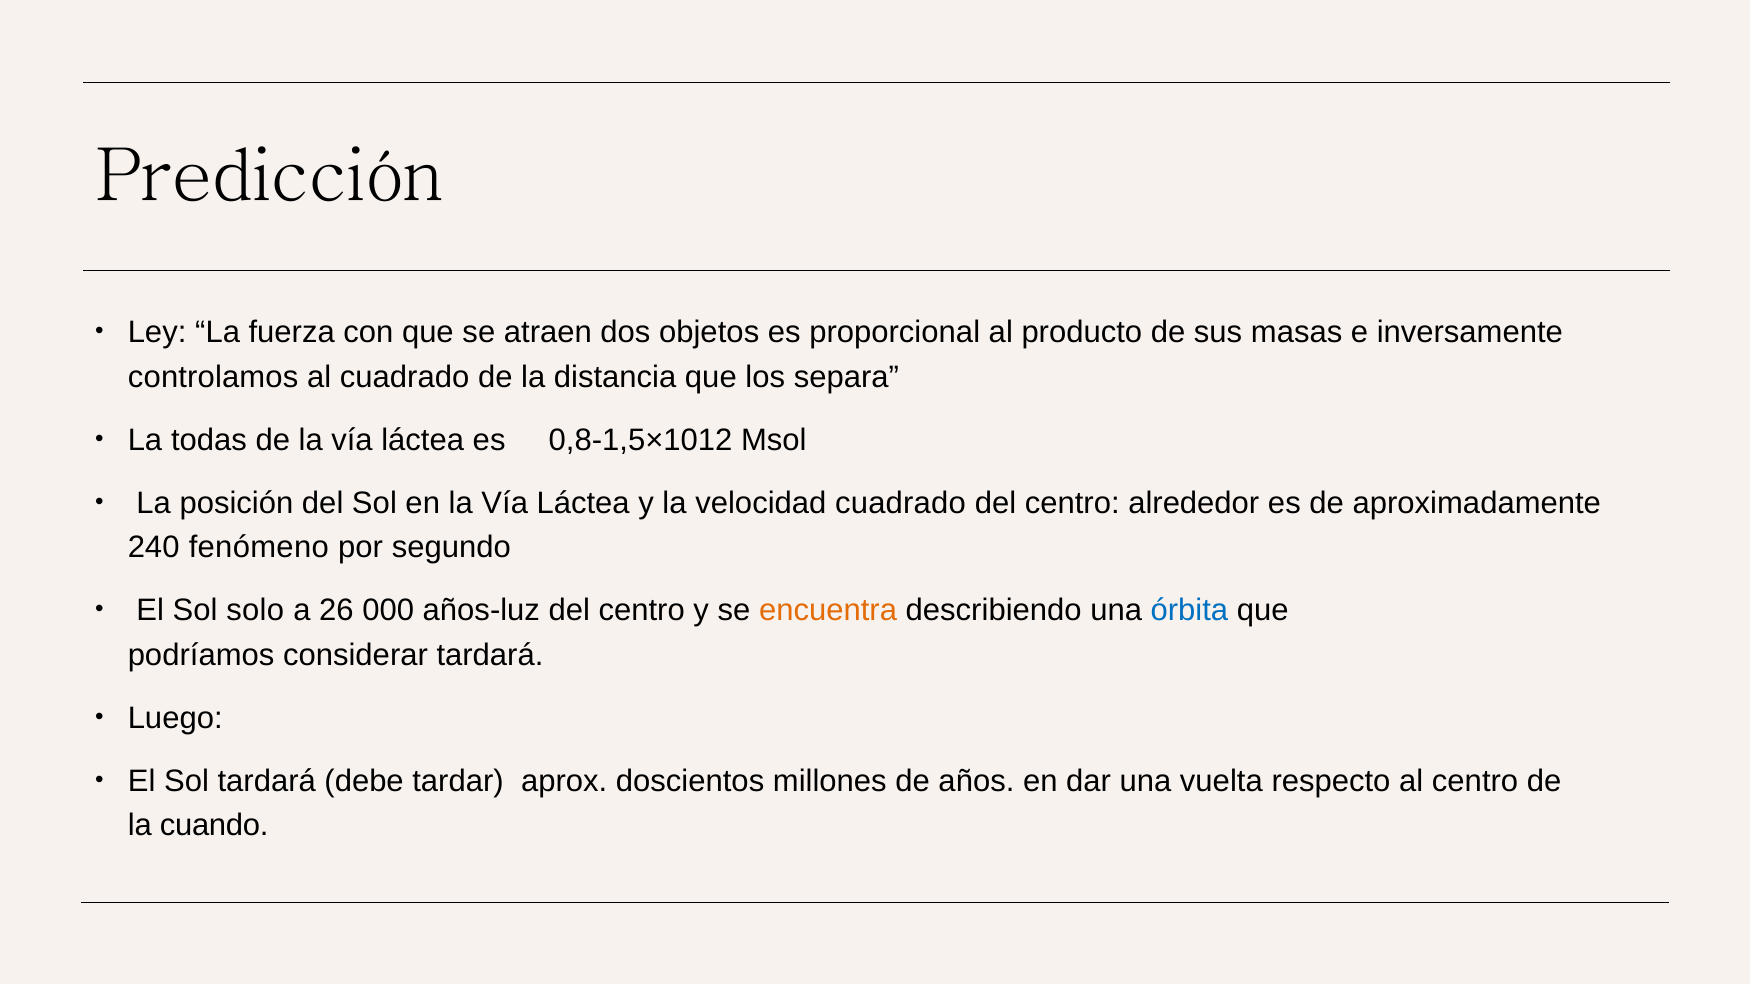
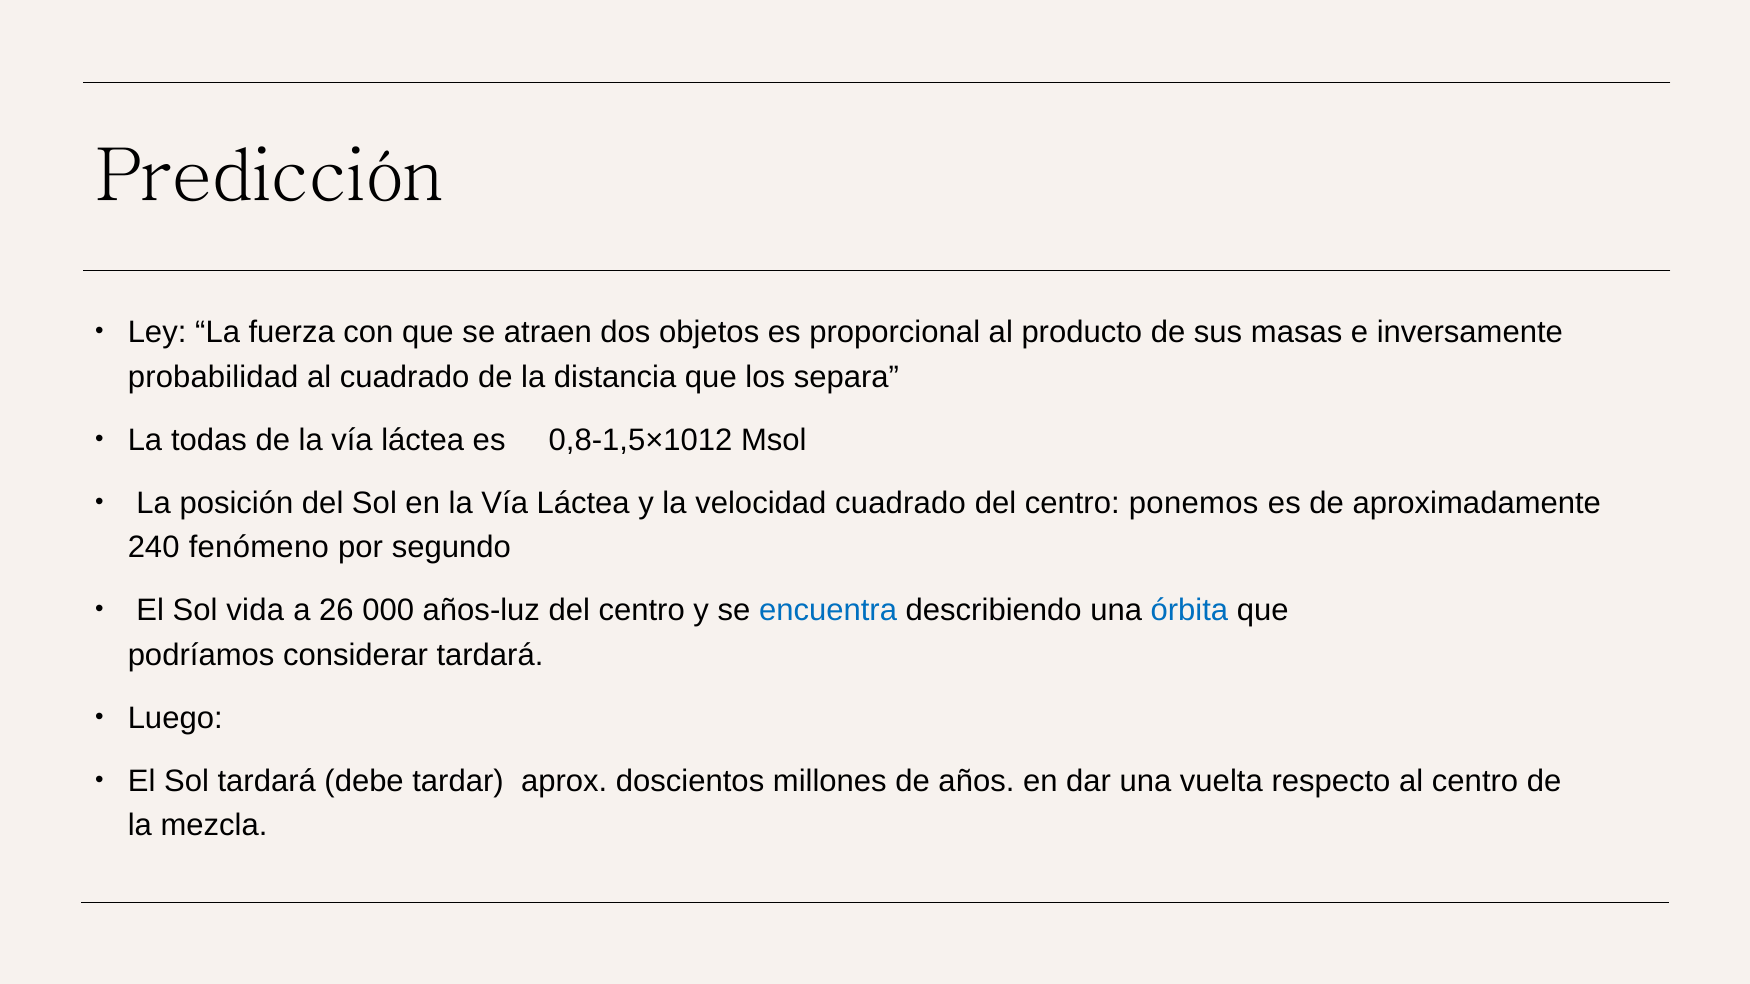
controlamos: controlamos -> probabilidad (213, 377)
alrededor: alrededor -> ponemos (1194, 503)
solo: solo -> vida (255, 611)
encuentra colour: orange -> blue (828, 611)
cuando: cuando -> mezcla (214, 826)
